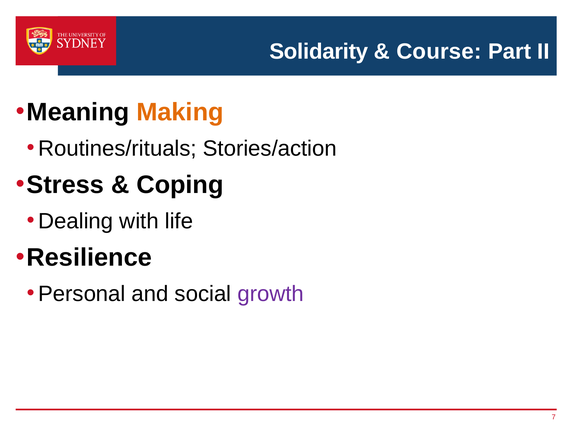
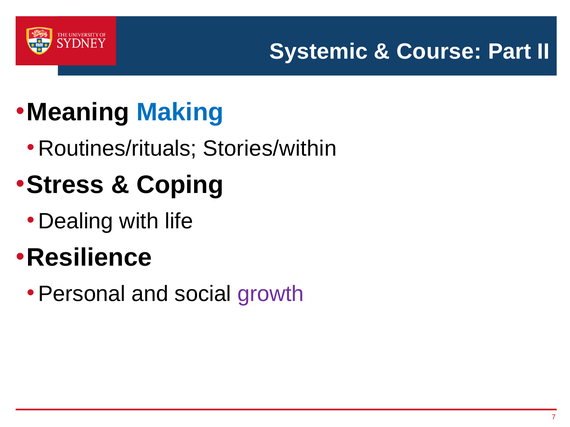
Solidarity: Solidarity -> Systemic (319, 52)
Making colour: orange -> blue (180, 112)
Stories/action: Stories/action -> Stories/within (270, 149)
